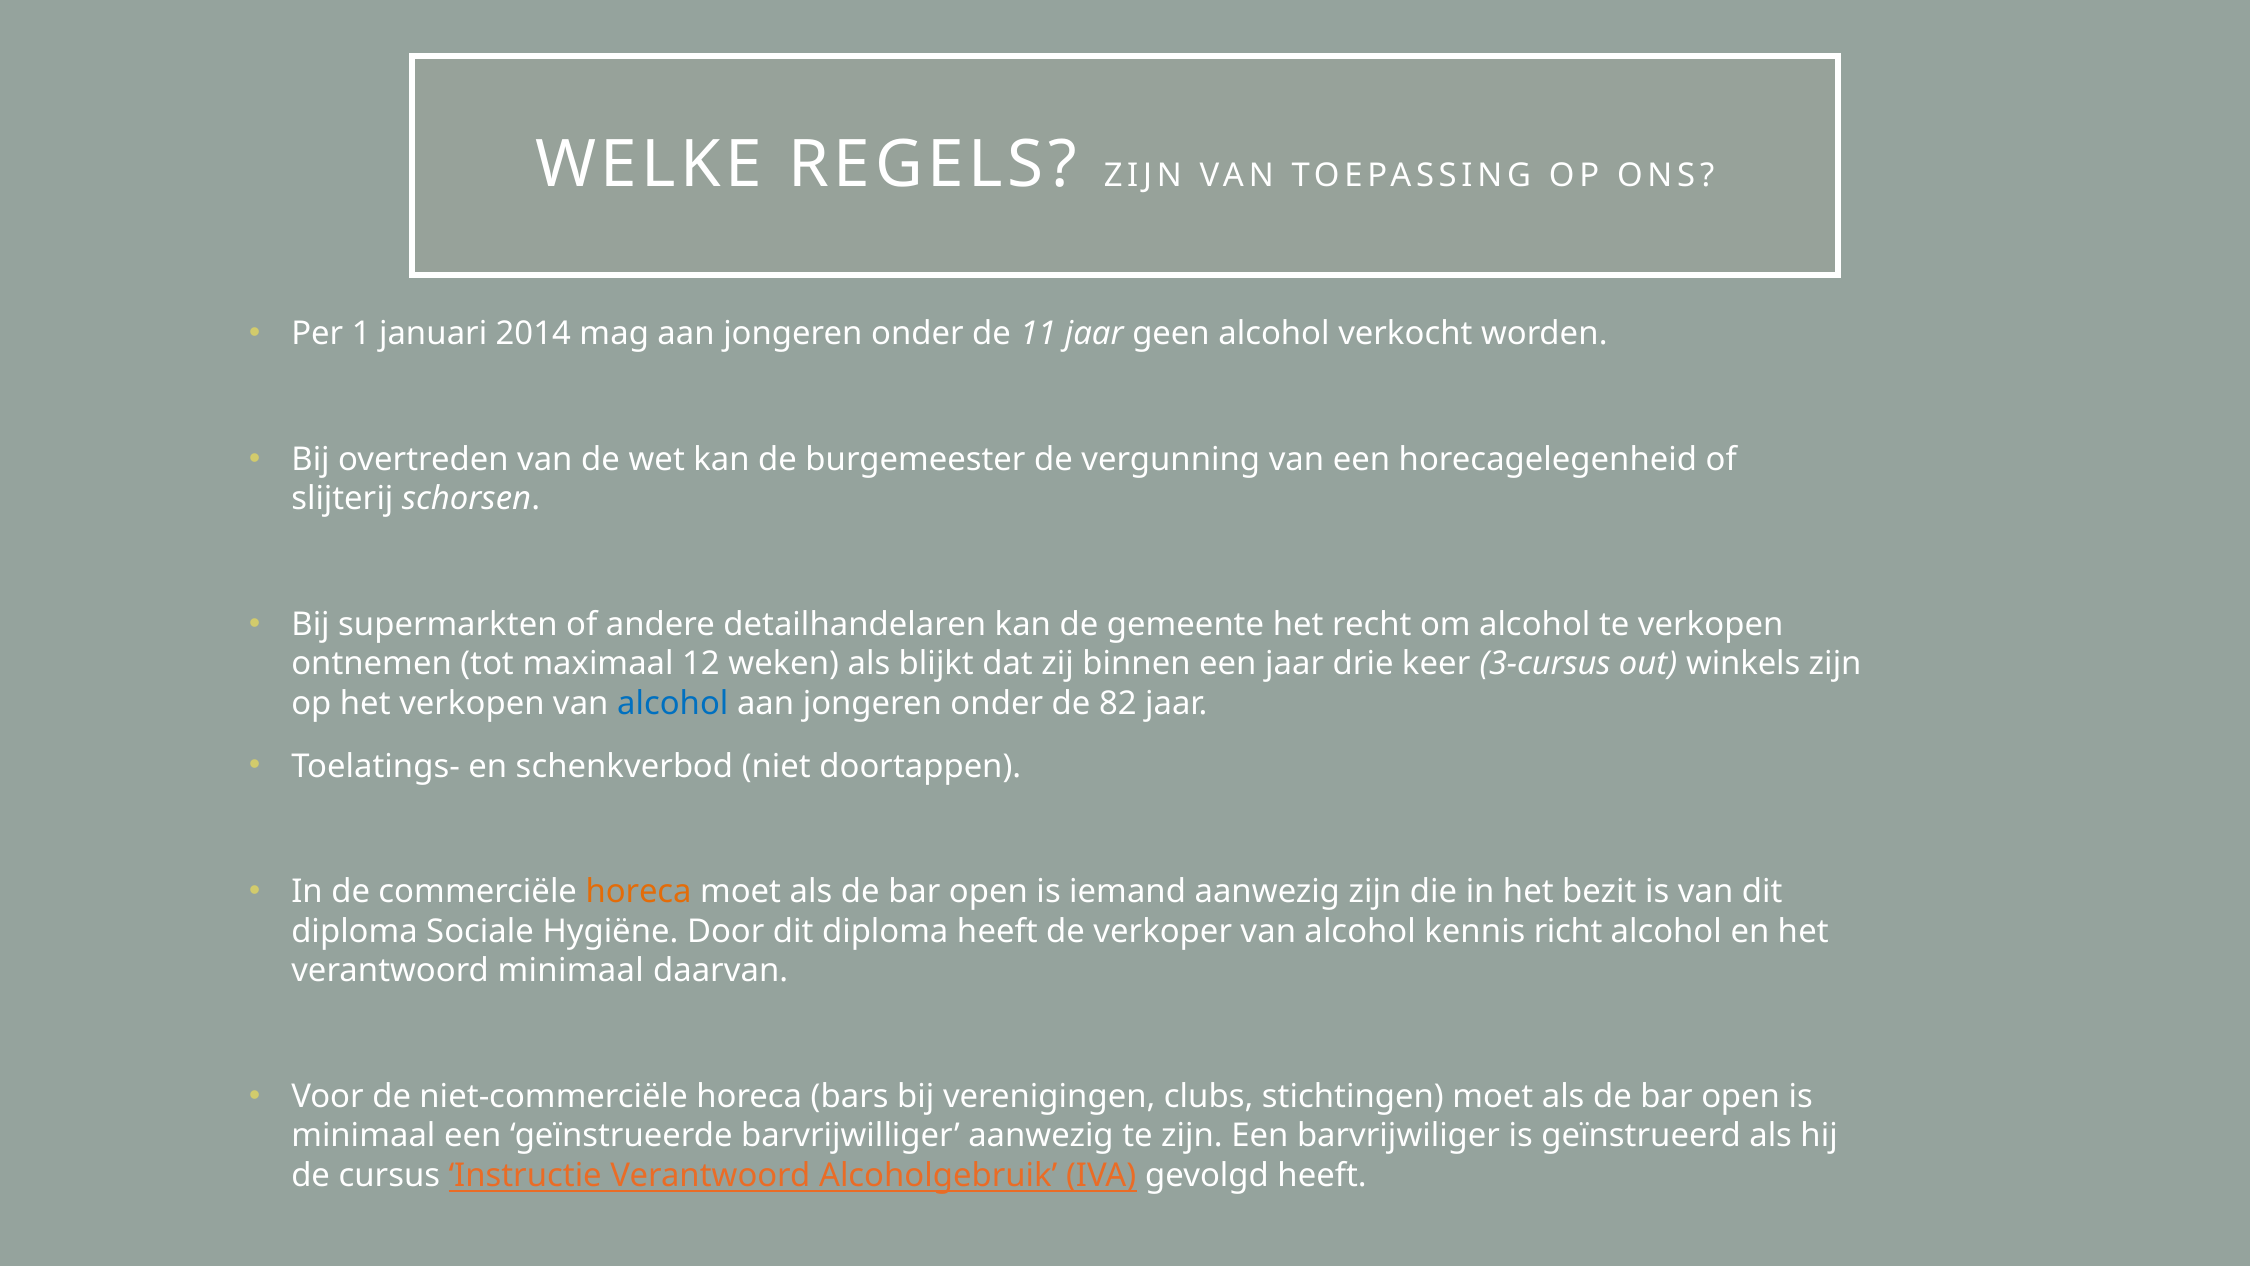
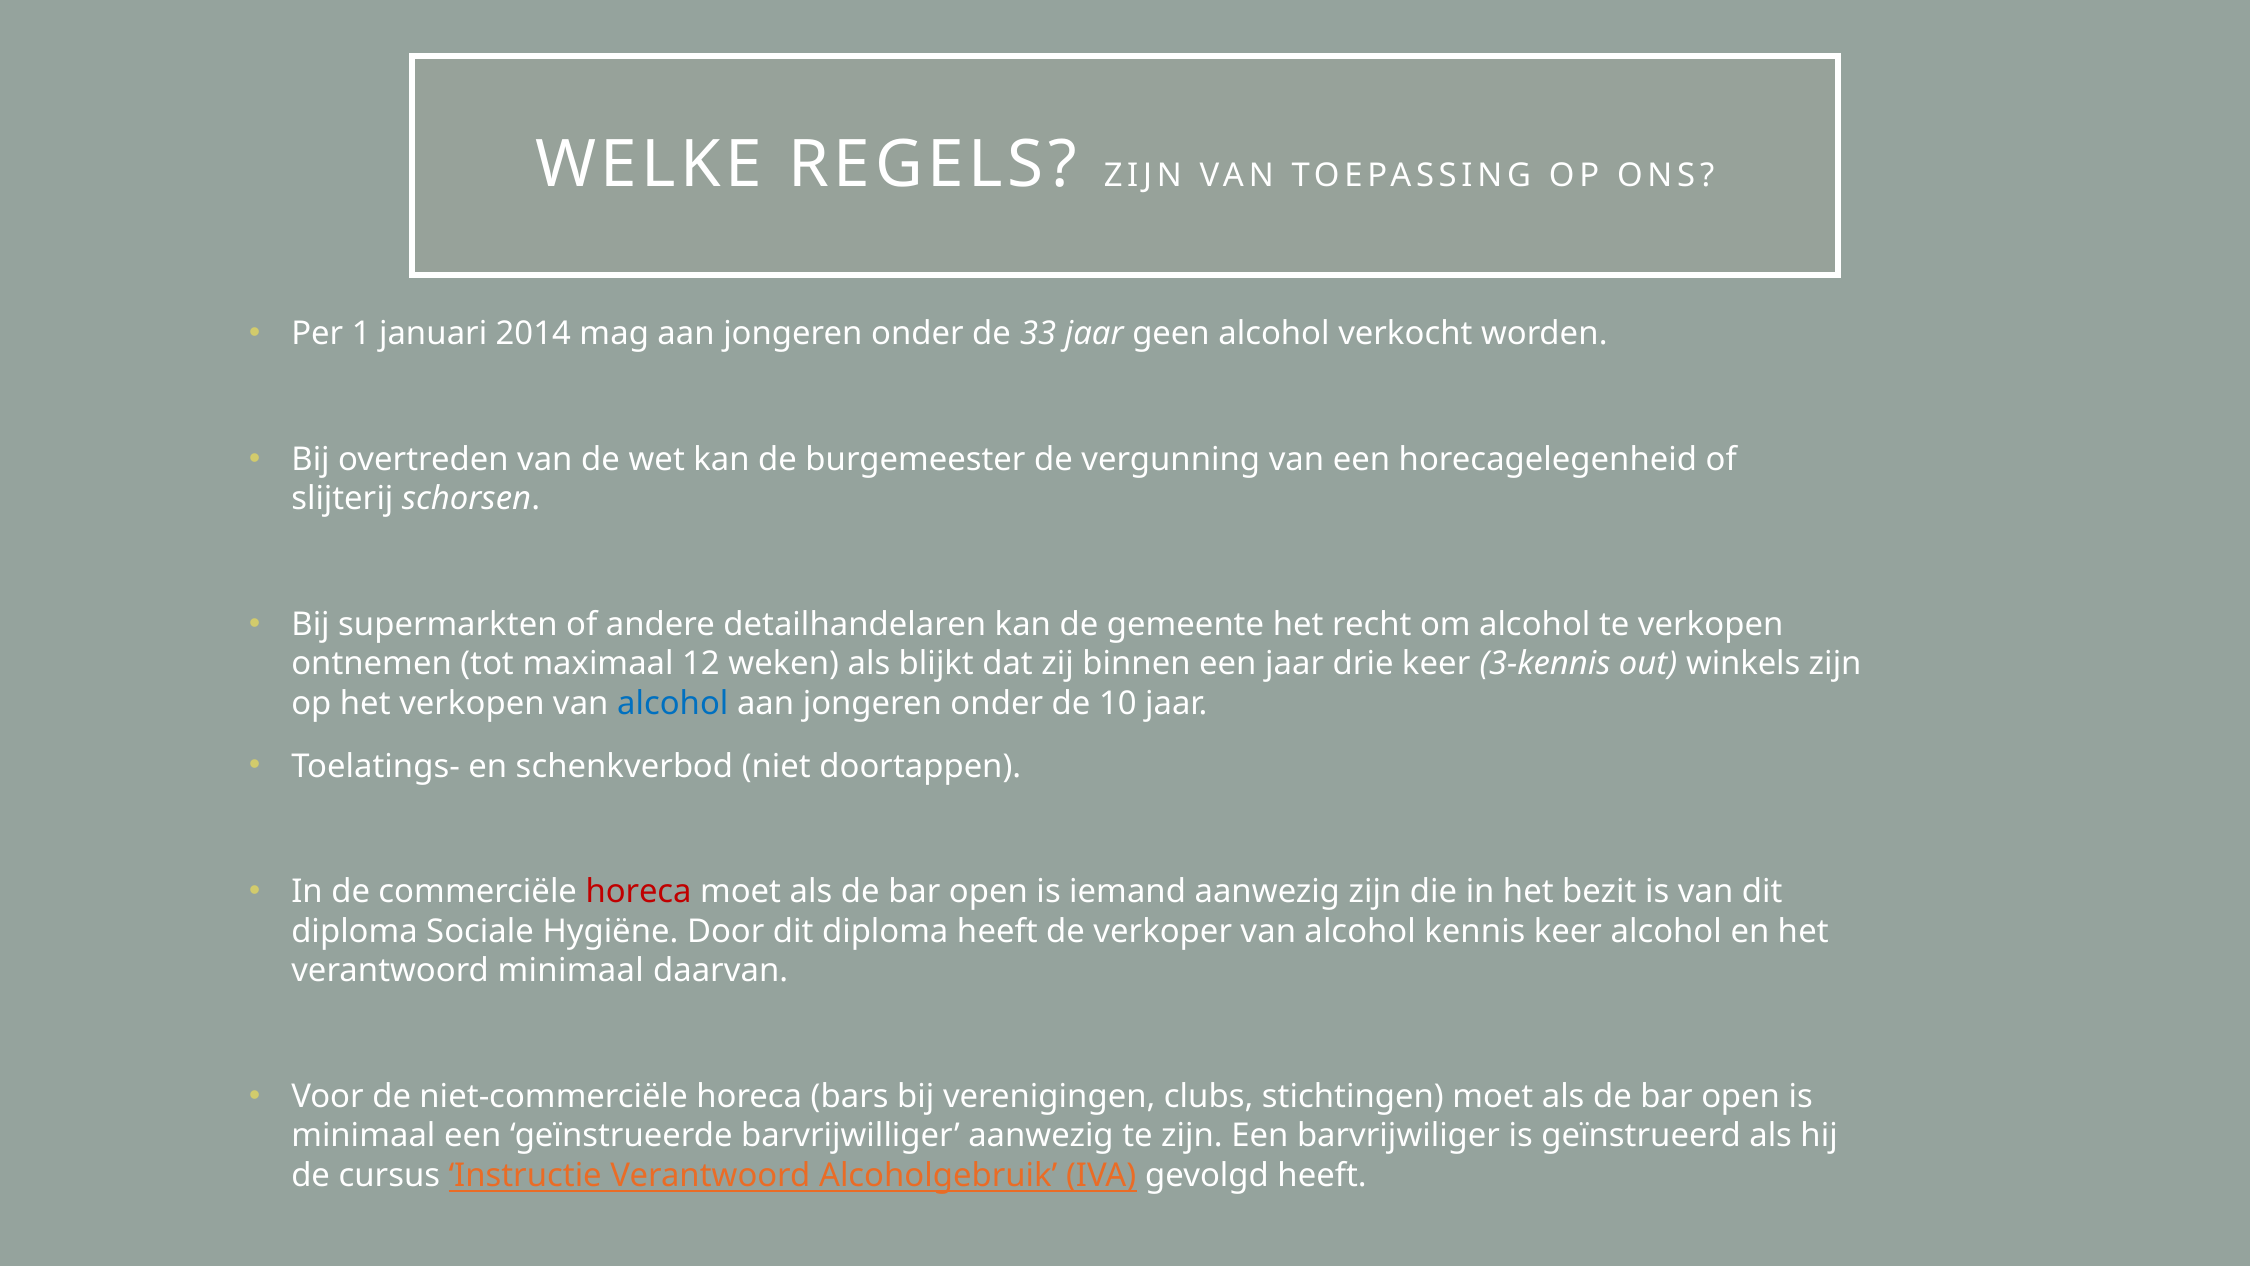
11: 11 -> 33 (1038, 334)
3-cursus: 3-cursus -> 3-kennis (1545, 664)
82: 82 -> 10 (1118, 703)
horeca colour: orange -> red (639, 892)
kennis richt: richt -> keer (1568, 931)
